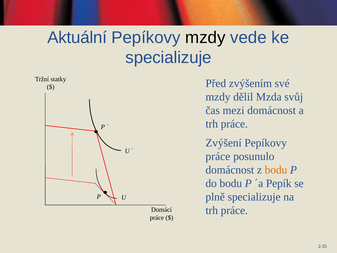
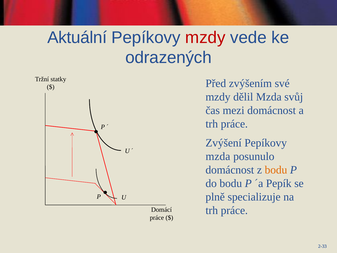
mzdy colour: black -> red (205, 37)
specializuje: specializuje -> odrazených (169, 58)
práce: práce -> mzda (218, 156)
